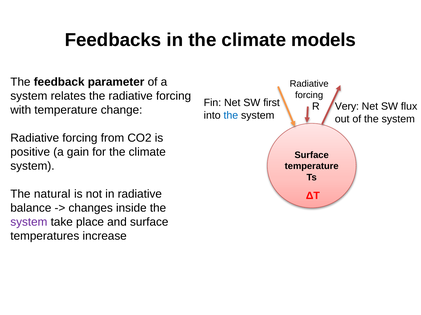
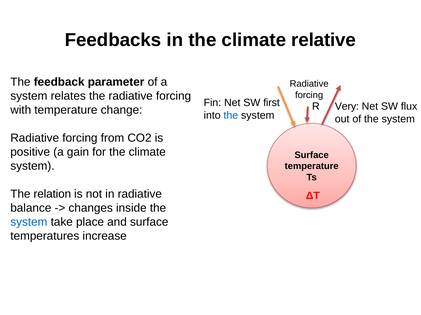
models: models -> relative (324, 40)
natural: natural -> relation (52, 195)
system colour: purple -> blue (29, 223)
